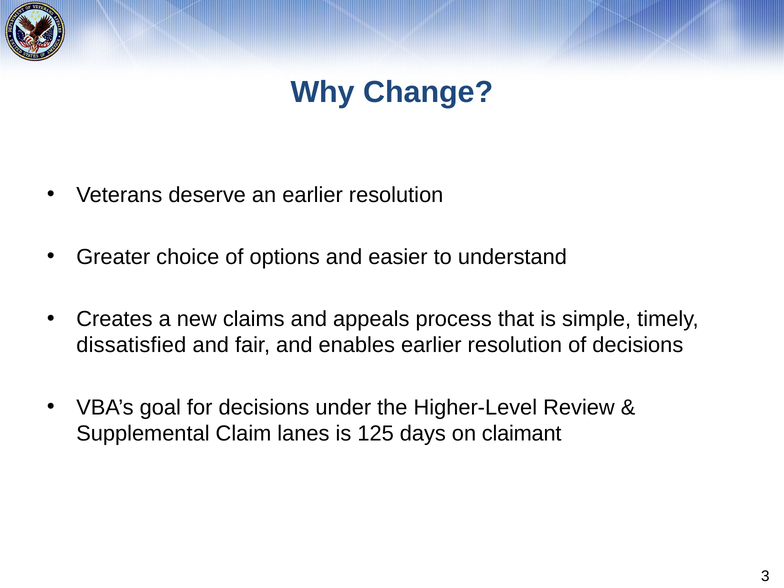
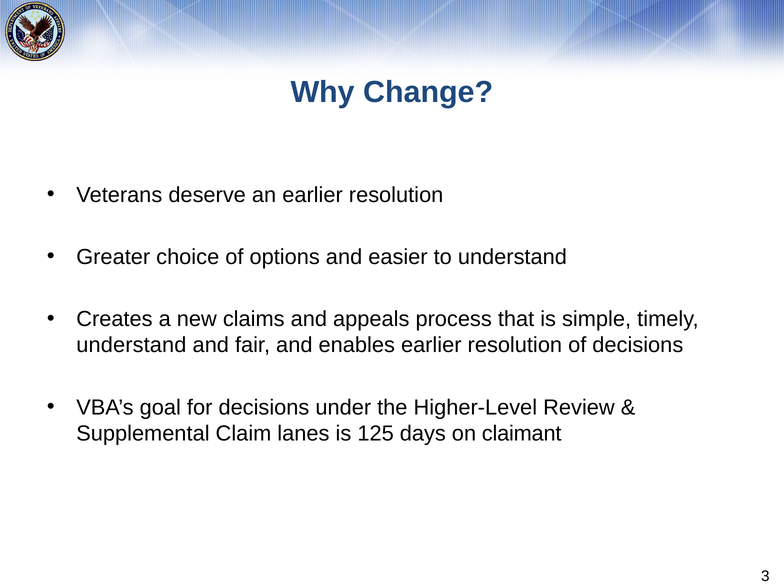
dissatisfied: dissatisfied -> understand (131, 345)
